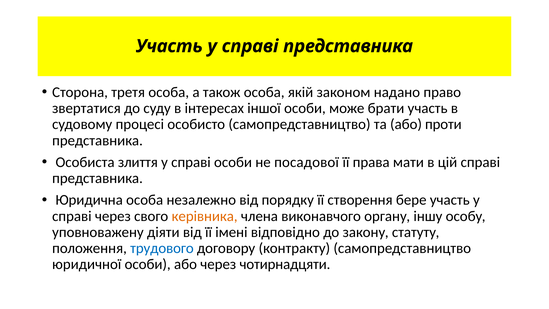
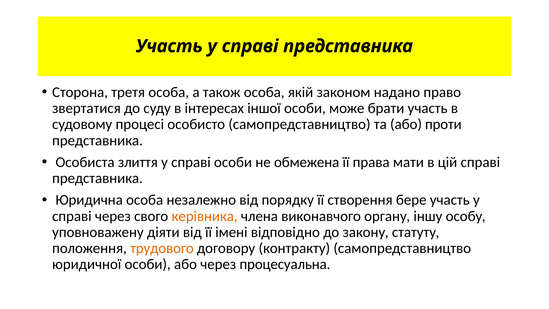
посадової: посадової -> обмежена (307, 162)
трудового colour: blue -> orange (162, 248)
чотирнадцяти: чотирнадцяти -> процесуальна (285, 264)
